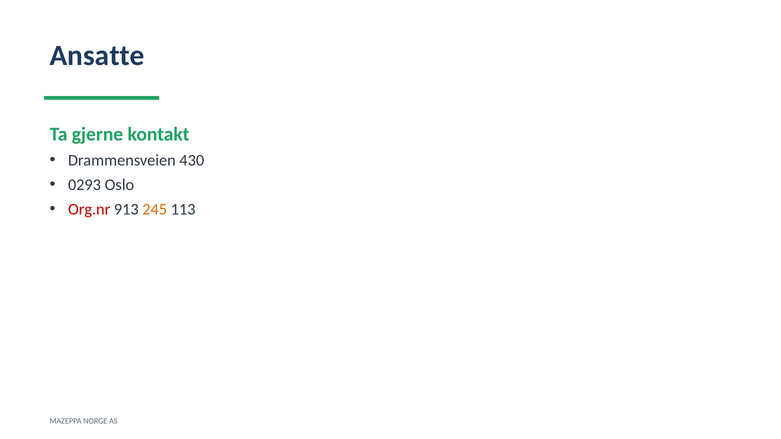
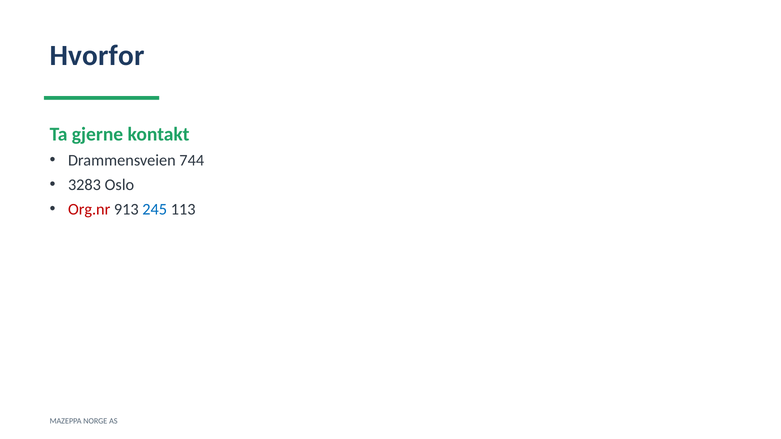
Ansatte: Ansatte -> Hvorfor (97, 56)
430: 430 -> 744 (192, 161)
0293: 0293 -> 3283 (84, 185)
245 colour: orange -> blue (155, 209)
